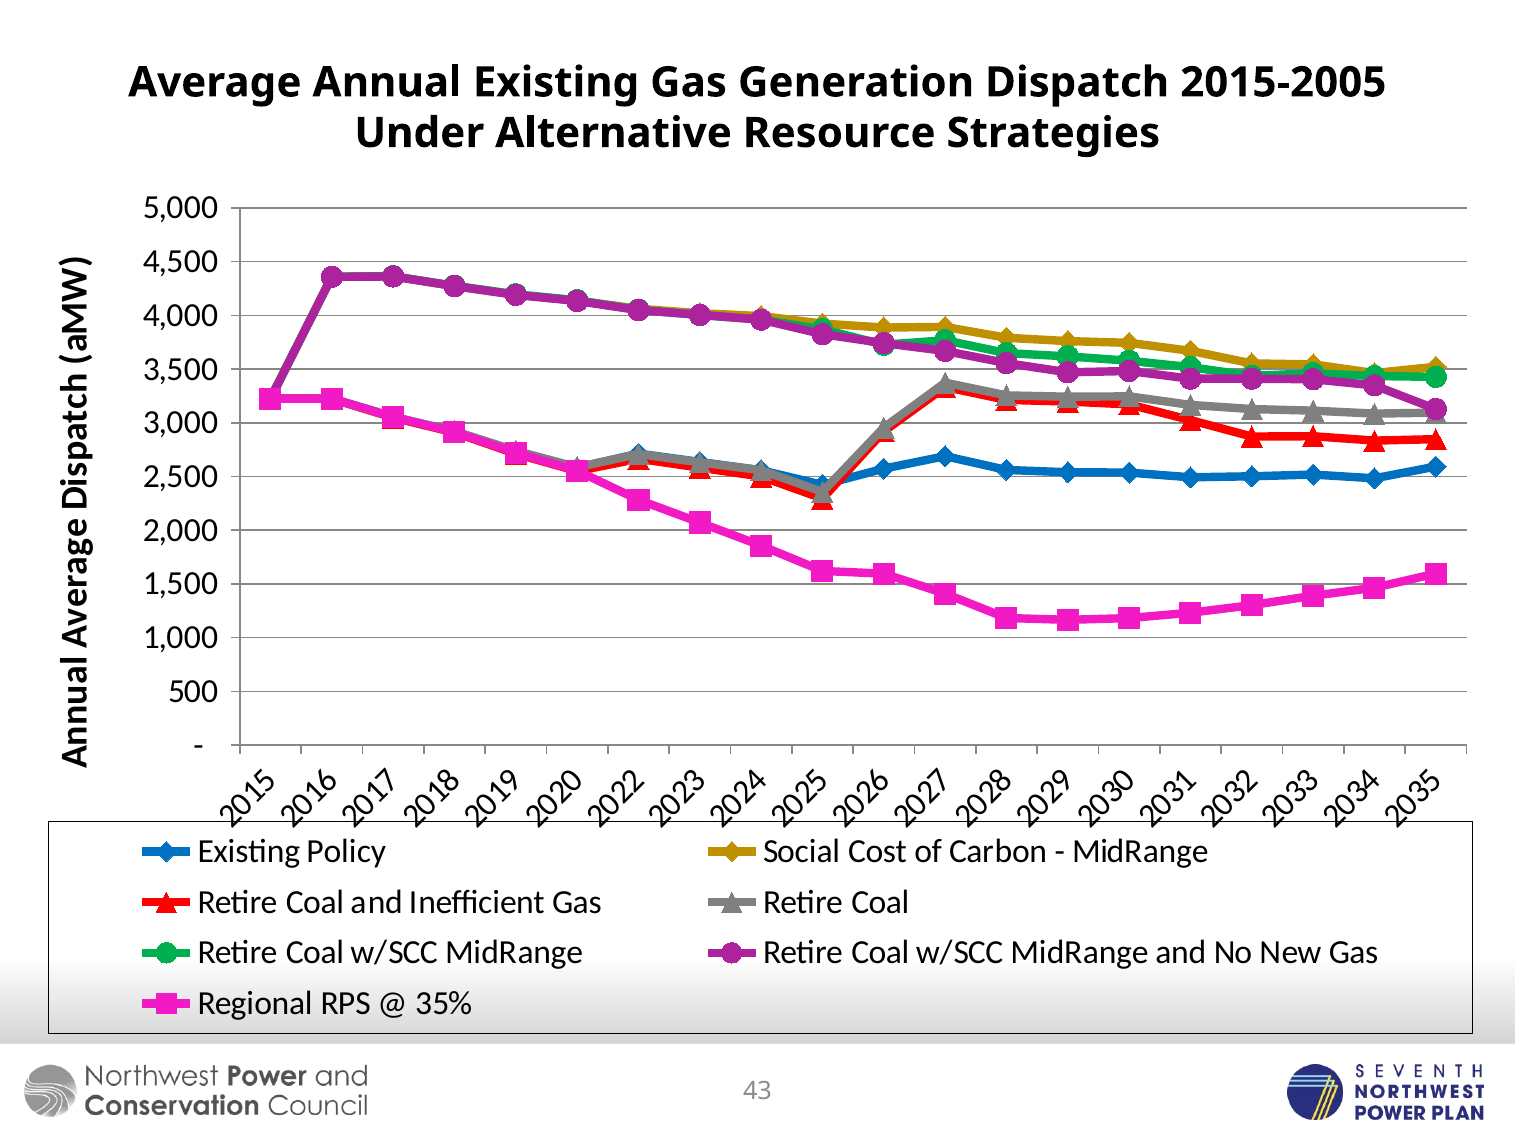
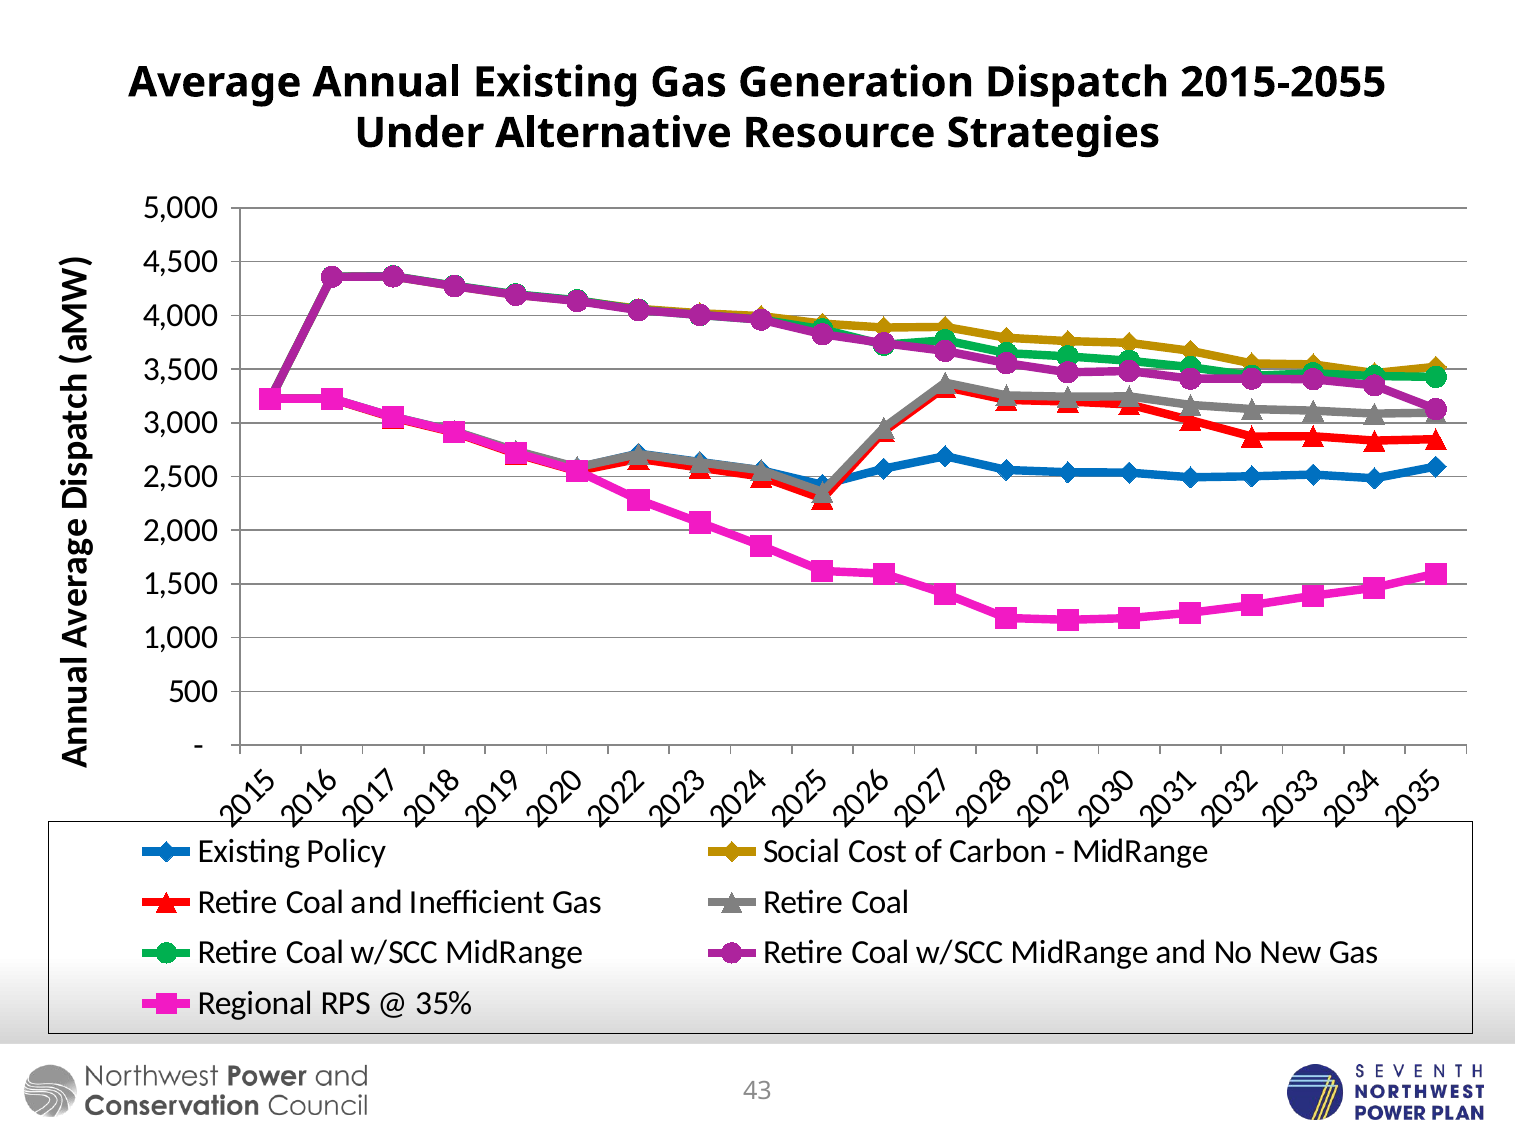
2015-2005: 2015-2005 -> 2015-2055 (1283, 82)
